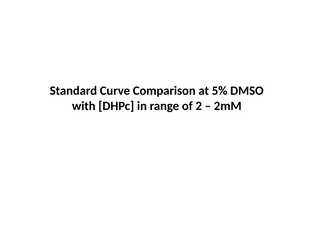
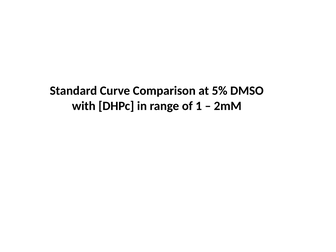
2: 2 -> 1 (199, 106)
